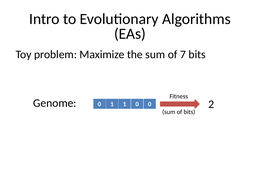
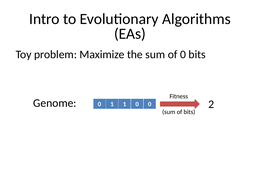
of 7: 7 -> 0 (183, 55)
